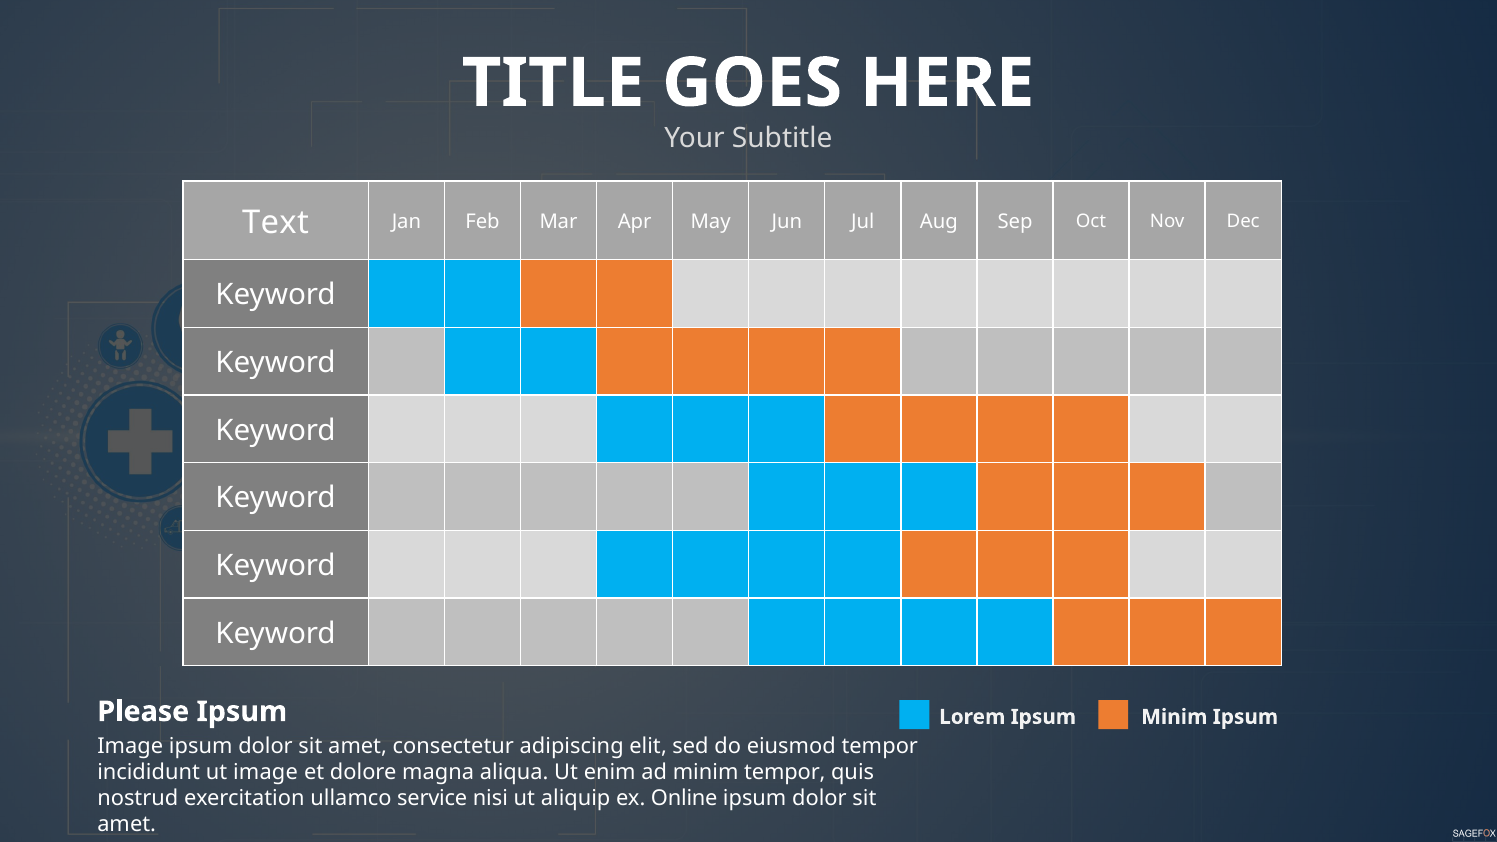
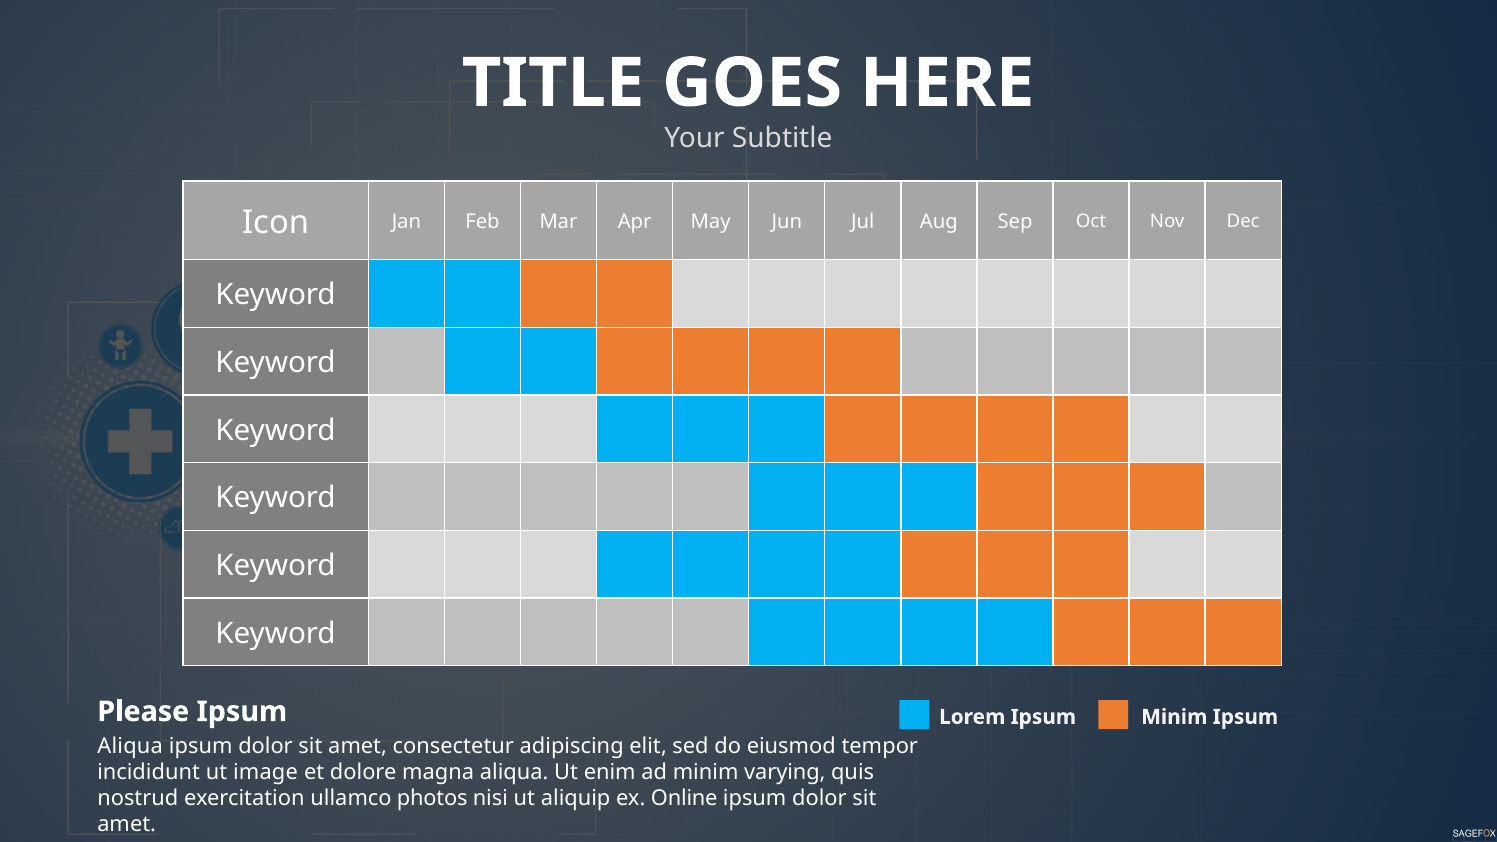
Text: Text -> Icon (276, 222)
Image: Image -> Aliqua (130, 746)
minim tempor: tempor -> varying (785, 772)
service: service -> photos (432, 798)
